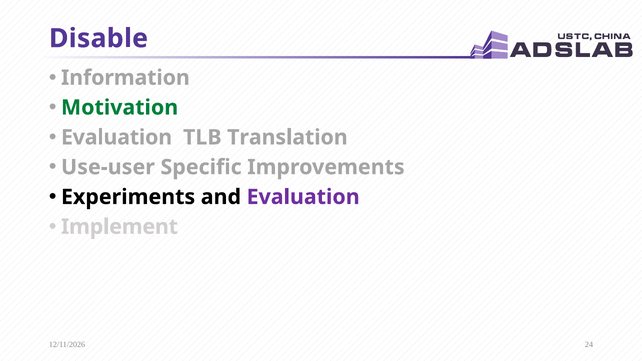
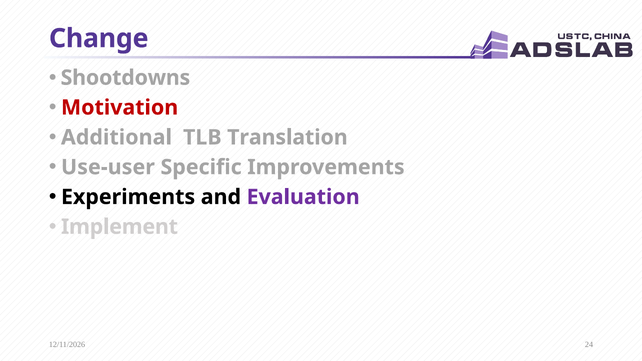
Disable: Disable -> Change (99, 38)
Information: Information -> Shootdowns (125, 78)
Motivation colour: green -> red (120, 108)
Evaluation: Evaluation -> Additional (116, 137)
